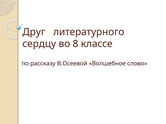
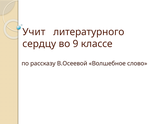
Друг: Друг -> Учит (34, 32)
8: 8 -> 9 (76, 44)
